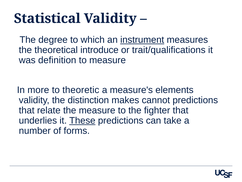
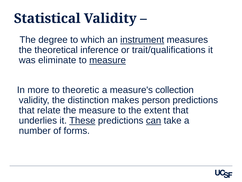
introduce: introduce -> inference (99, 50)
definition: definition -> eliminate (57, 60)
measure underline: none -> present (108, 60)
elements: elements -> collection (175, 90)
cannot: cannot -> person (156, 100)
fighter: fighter -> extent (157, 110)
can underline: none -> present (154, 120)
